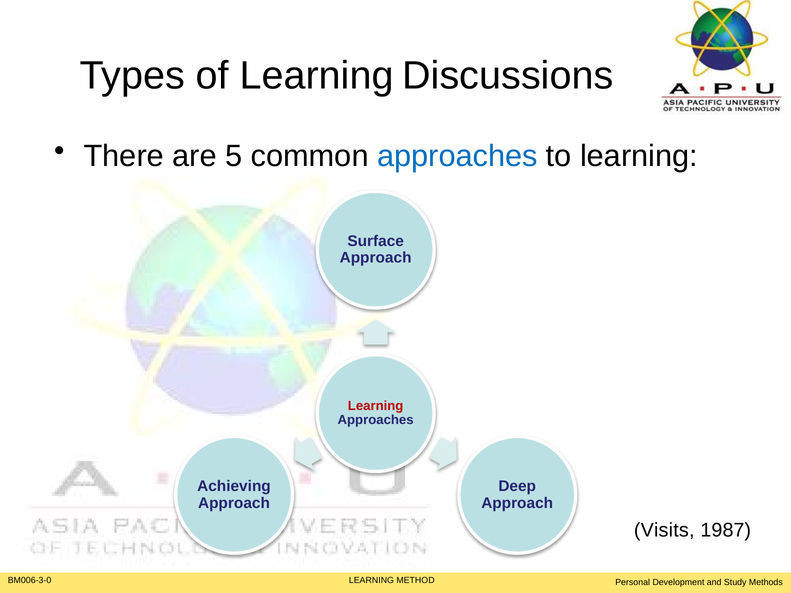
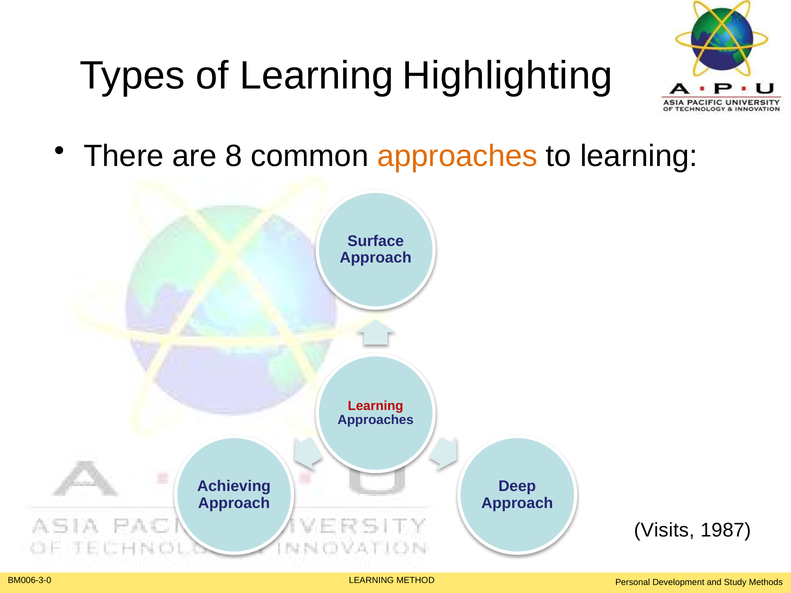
Discussions: Discussions -> Highlighting (508, 76)
5: 5 -> 8 (234, 156)
approaches colour: blue -> orange (457, 156)
